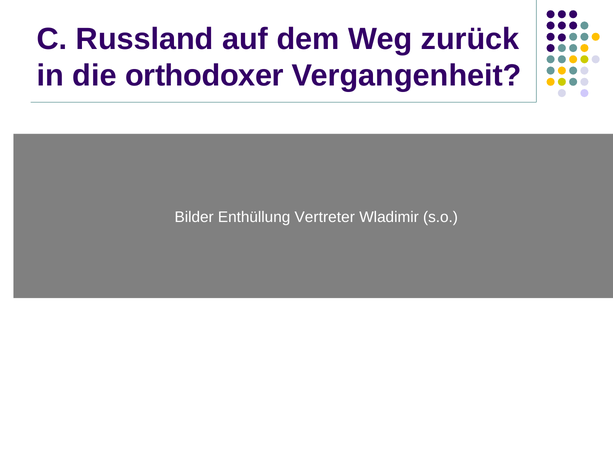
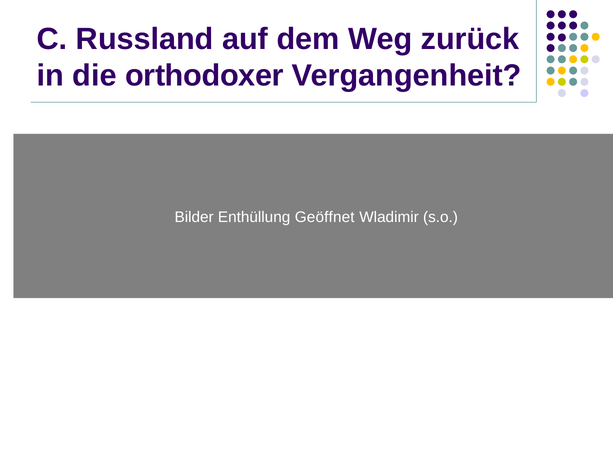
Vertreter: Vertreter -> Geöffnet (325, 217)
